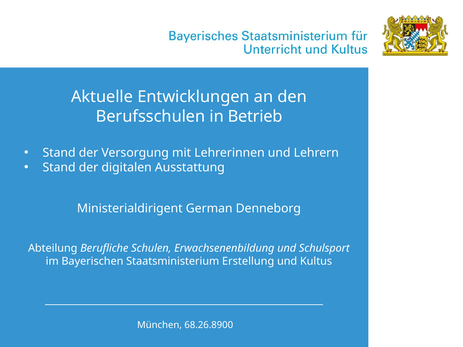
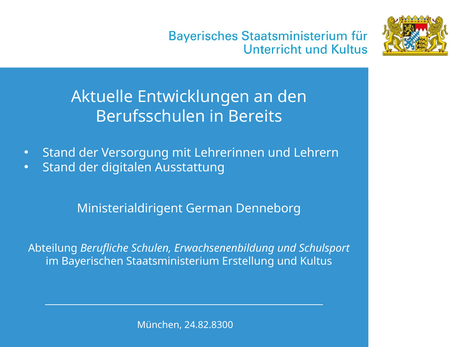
Betrieb: Betrieb -> Bereits (255, 117)
68.26.8900: 68.26.8900 -> 24.82.8300 (209, 325)
